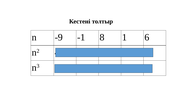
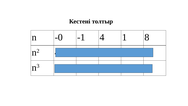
-9: -9 -> -0 (59, 37)
-1 8: 8 -> 4 (102, 37)
6: 6 -> 8 (147, 37)
